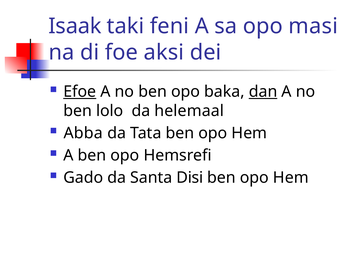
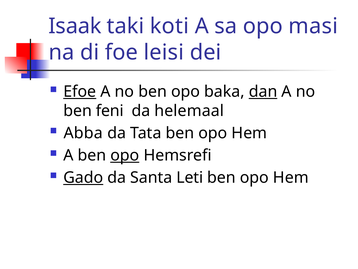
feni: feni -> koti (169, 26)
aksi: aksi -> leisi (164, 52)
lolo: lolo -> feni (110, 111)
opo underline: none -> present (125, 155)
Gado underline: none -> present (83, 177)
Disi: Disi -> Leti (190, 177)
